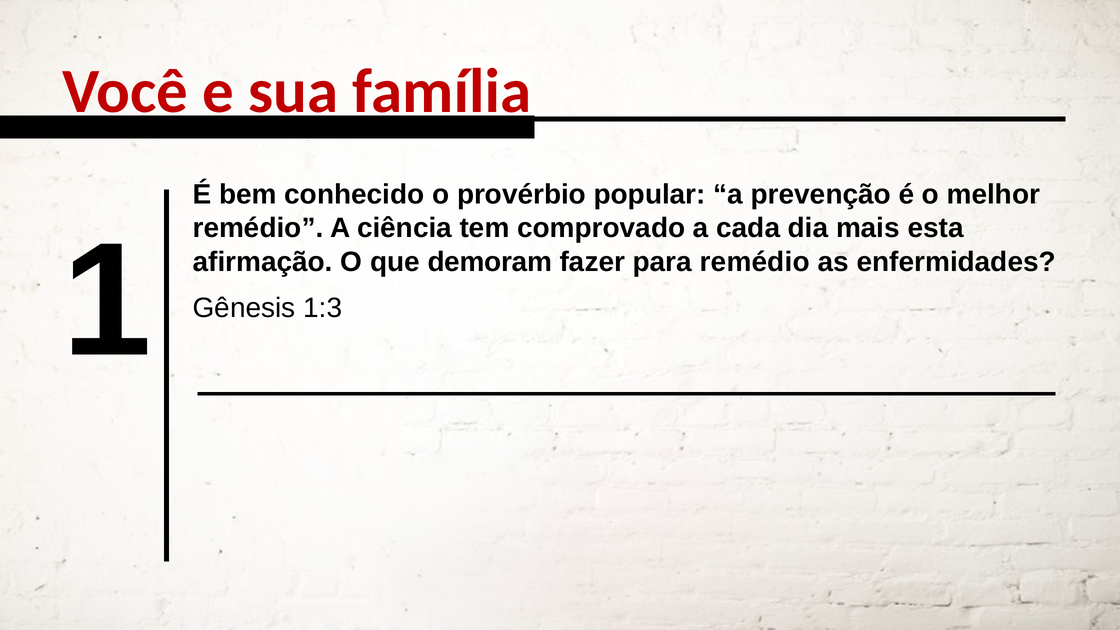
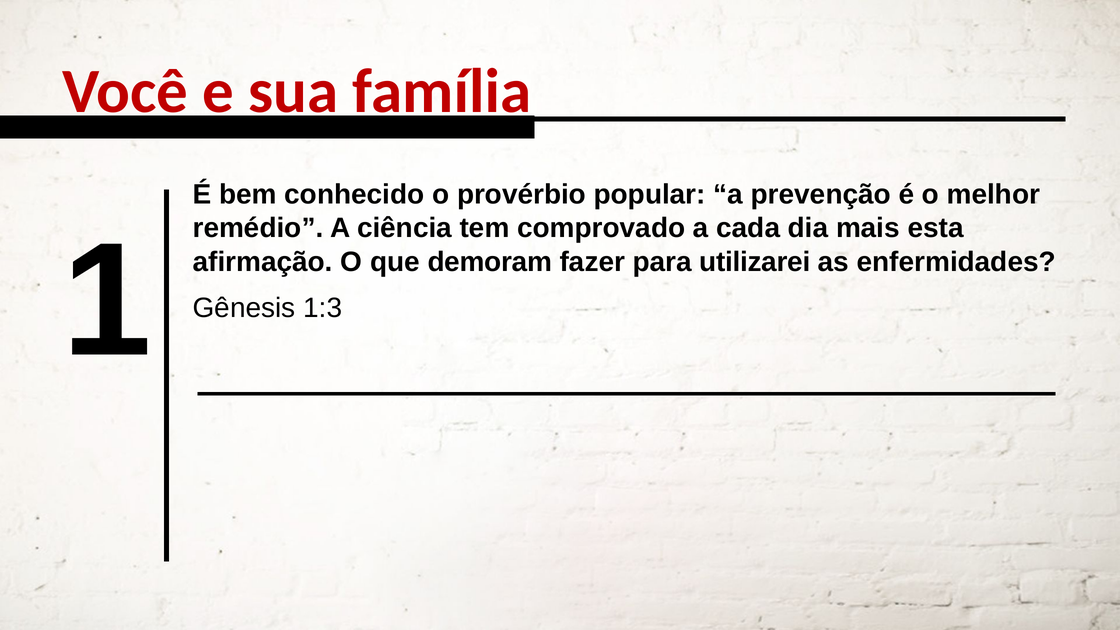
para remédio: remédio -> utilizarei (755, 262)
